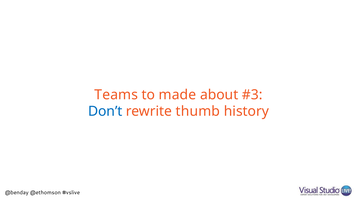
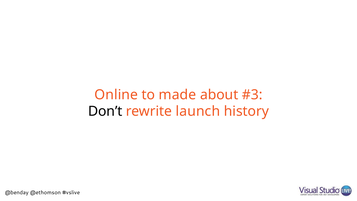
Teams: Teams -> Online (116, 95)
Don’t colour: blue -> black (105, 111)
thumb: thumb -> launch (198, 111)
